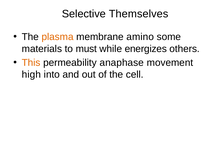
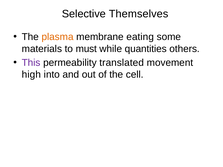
amino: amino -> eating (140, 37)
energizes: energizes -> quantities (146, 49)
This colour: orange -> purple (31, 63)
anaphase: anaphase -> translated (122, 63)
